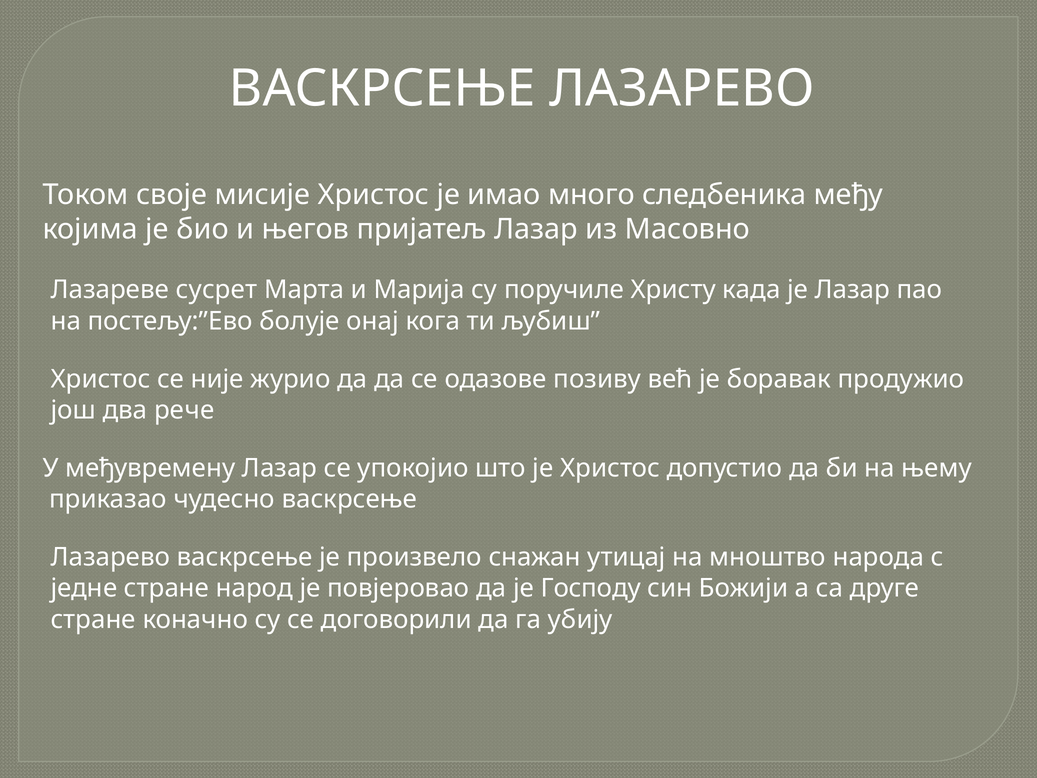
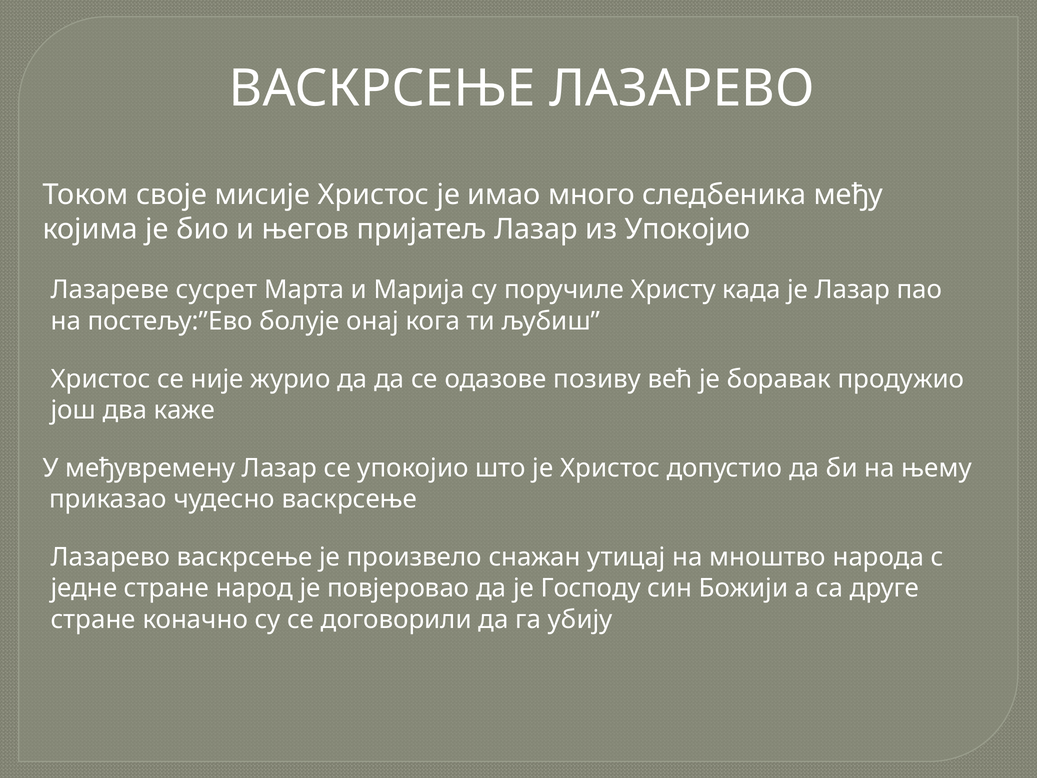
из Масовно: Масовно -> Упокојио (688, 229)
рече: рече -> каже (184, 410)
